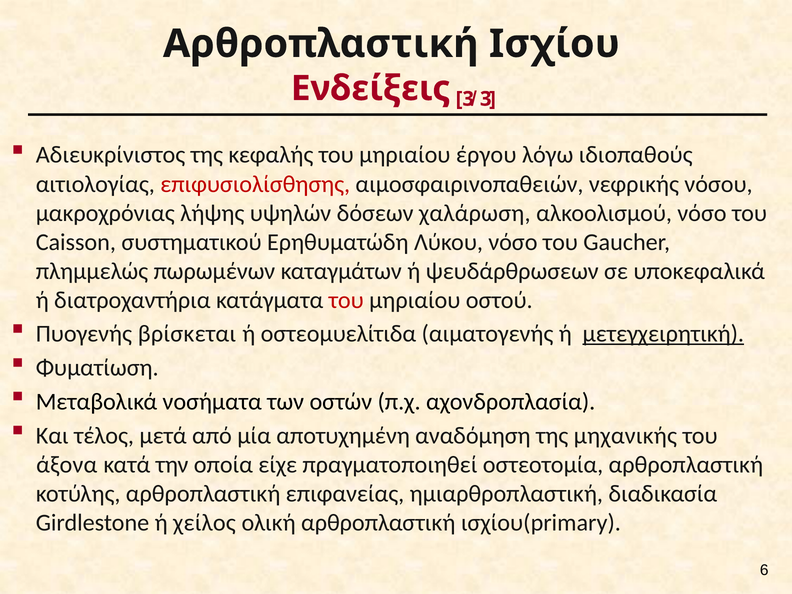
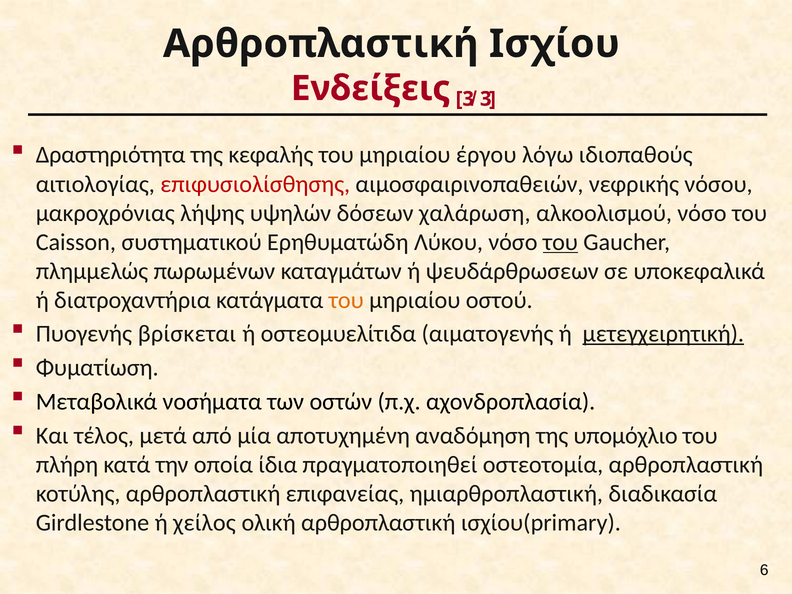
Αδιευκρίνιστος: Αδιευκρίνιστος -> Δραστηριότητα (111, 155)
του underline: none -> present (560, 242)
του colour: red -> orange (346, 300)
μηχανικής: μηχανικής -> υπομόχλιο (626, 436)
άξονα: άξονα -> πλήρη (67, 465)
είχε: είχε -> ίδια (278, 465)
